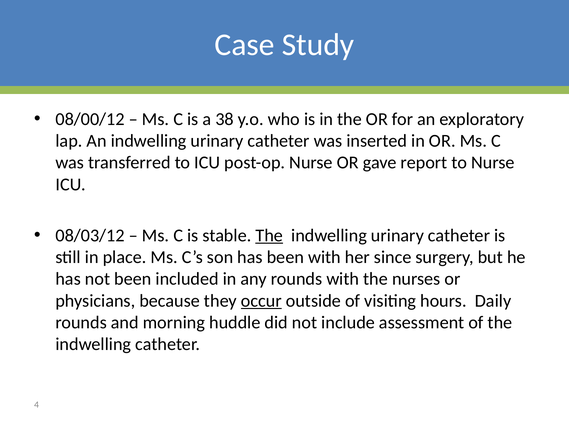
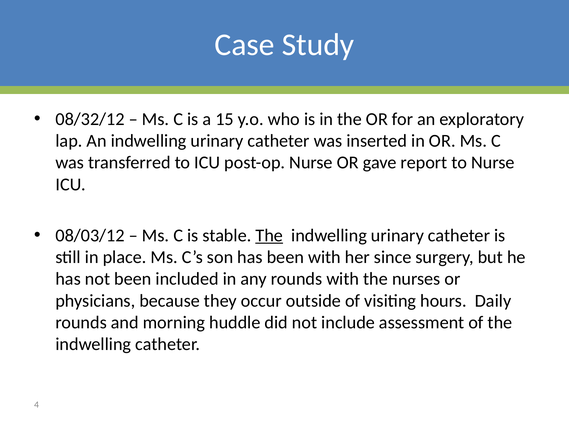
08/00/12: 08/00/12 -> 08/32/12 (90, 119)
38: 38 -> 15 (225, 119)
occur underline: present -> none (261, 301)
